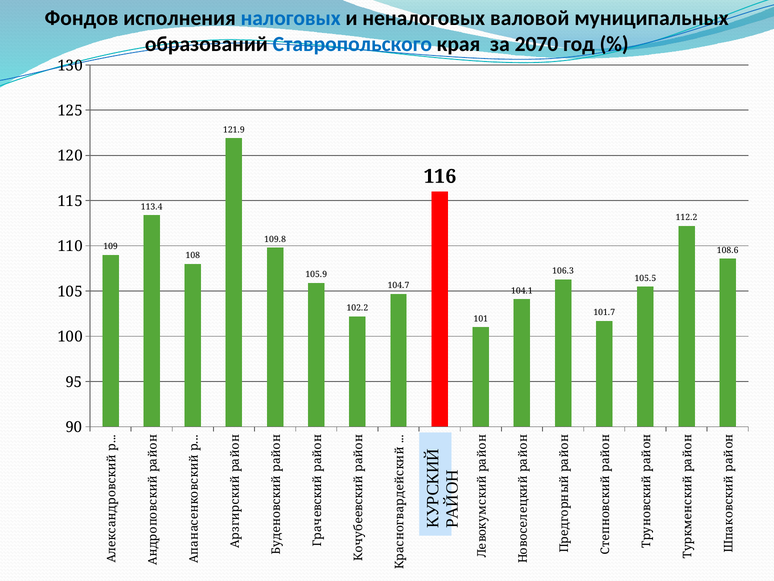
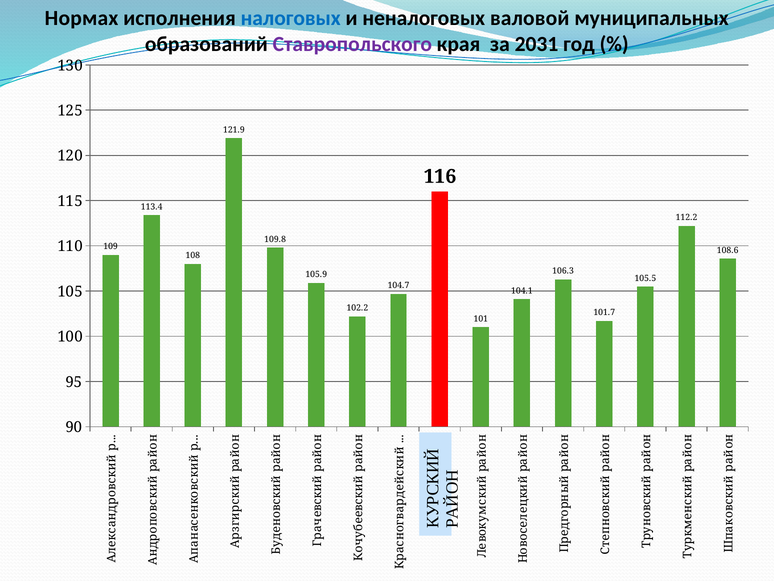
Фондов: Фондов -> Нормах (82, 18)
Ставропольского colour: blue -> purple (352, 44)
2070: 2070 -> 2031 (536, 44)
